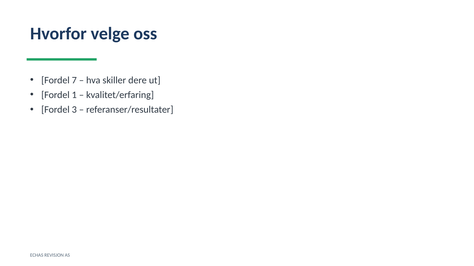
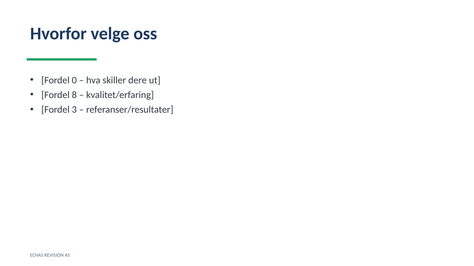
7: 7 -> 0 (74, 80)
1: 1 -> 8 (74, 95)
